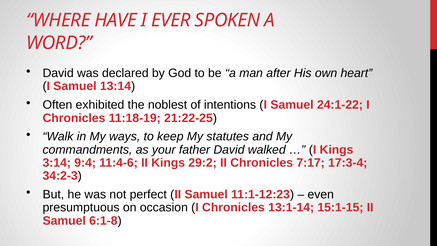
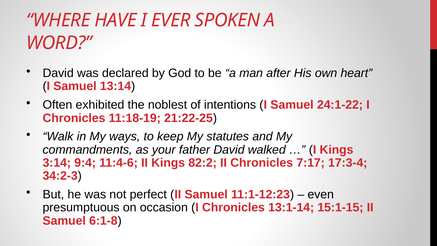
29:2: 29:2 -> 82:2 (203, 163)
